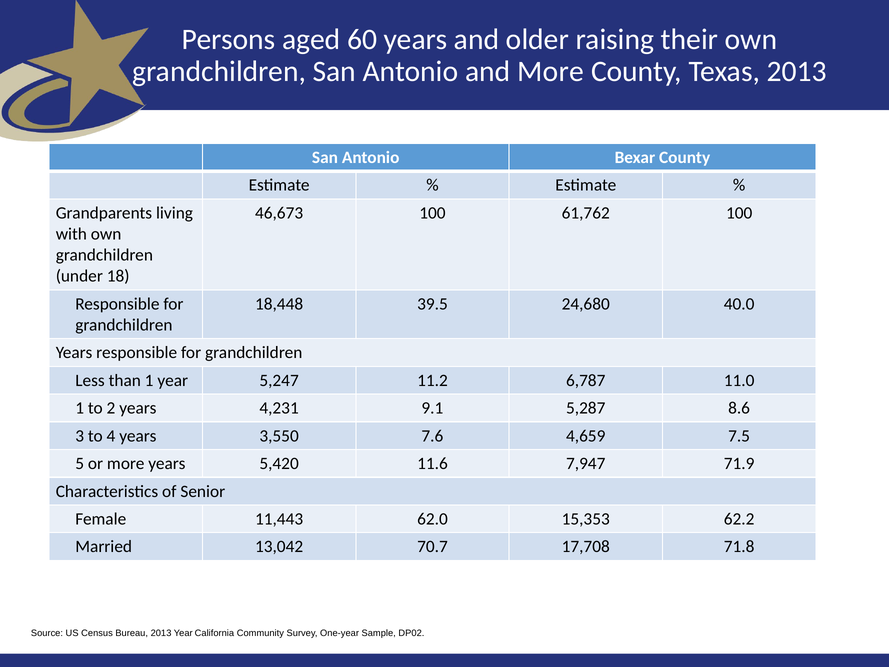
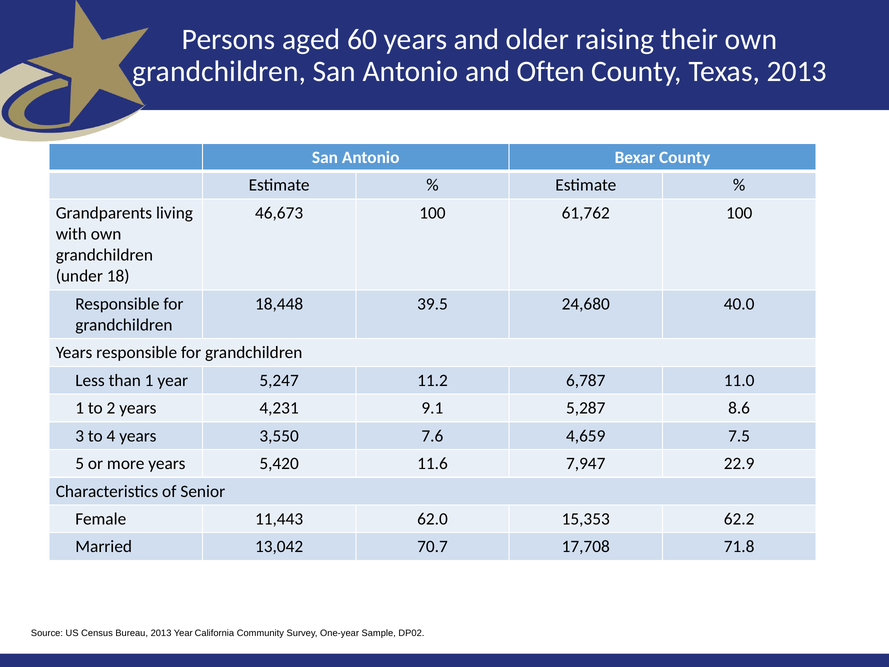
and More: More -> Often (551, 72)
71.9: 71.9 -> 22.9 (739, 463)
